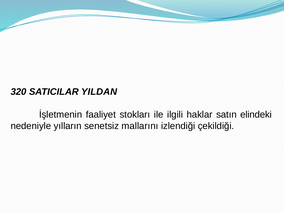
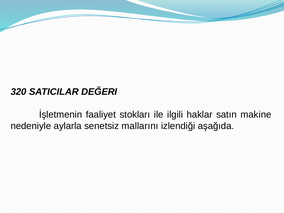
YILDAN: YILDAN -> DEĞERI (99, 92)
elindeki: elindeki -> makine (256, 115)
yılların: yılların -> aylarla (68, 126)
çekildiği: çekildiği -> aşağıda (216, 126)
